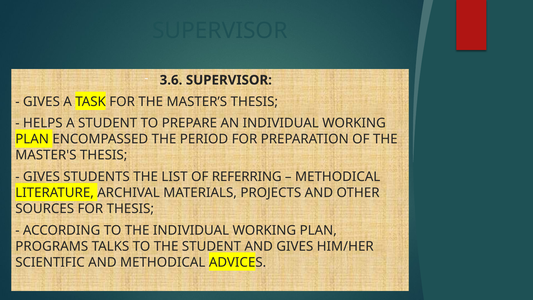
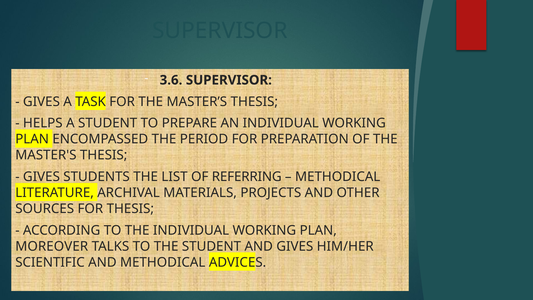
PROGRAMS: PROGRAMS -> MOREOVER (52, 246)
